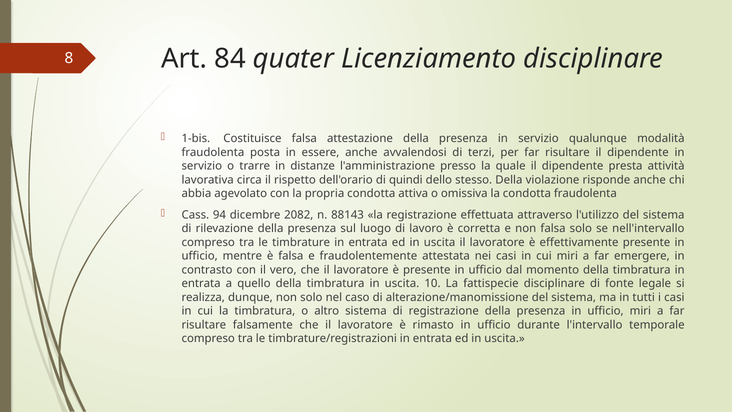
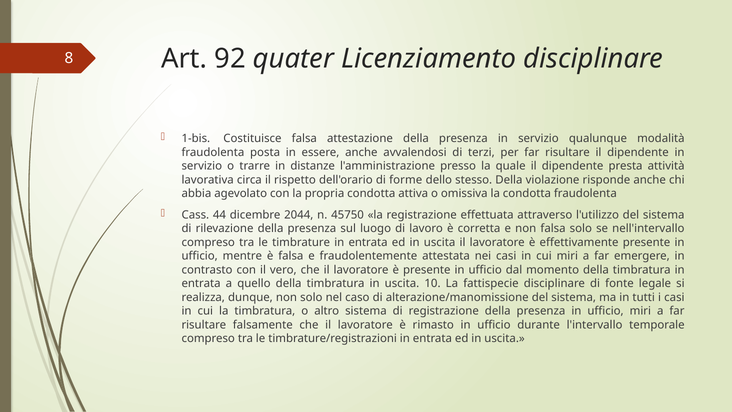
84: 84 -> 92 (230, 59)
quindi: quindi -> forme (406, 180)
94: 94 -> 44 (219, 215)
2082: 2082 -> 2044 (299, 215)
88143: 88143 -> 45750 (348, 215)
